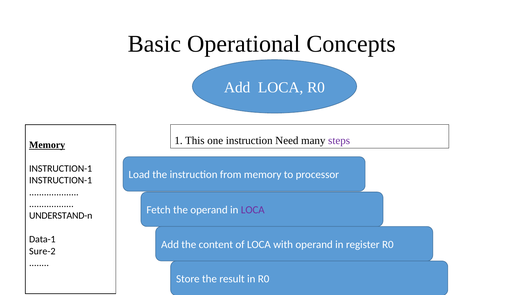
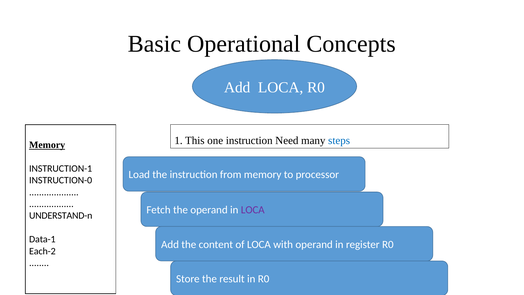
steps colour: purple -> blue (339, 140)
INSTRUCTION-1: INSTRUCTION-1 -> INSTRUCTION-0 (61, 180)
Sure-2: Sure-2 -> Each-2 (42, 251)
